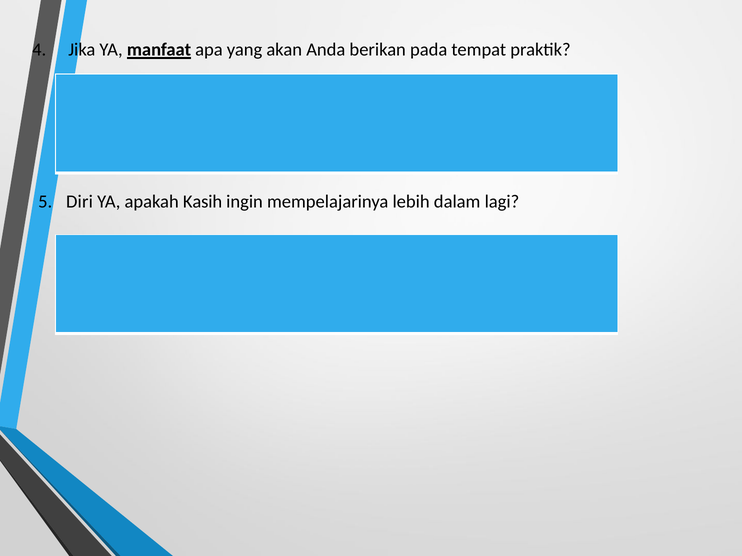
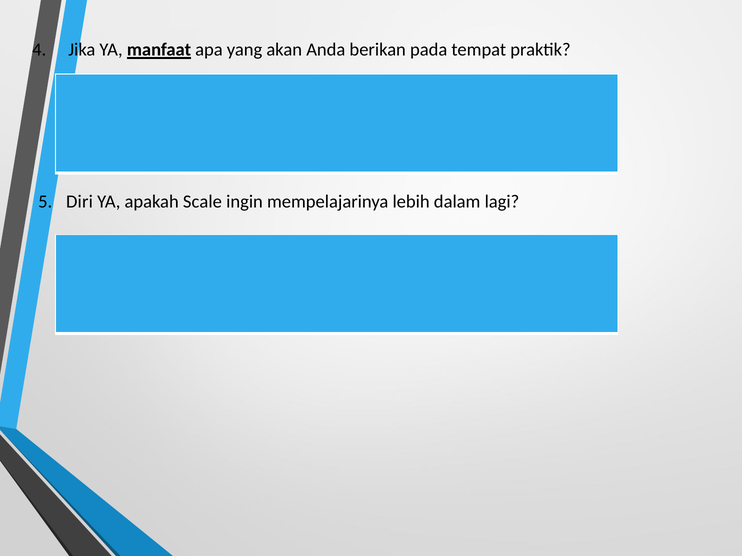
Kasih: Kasih -> Scale (202, 202)
